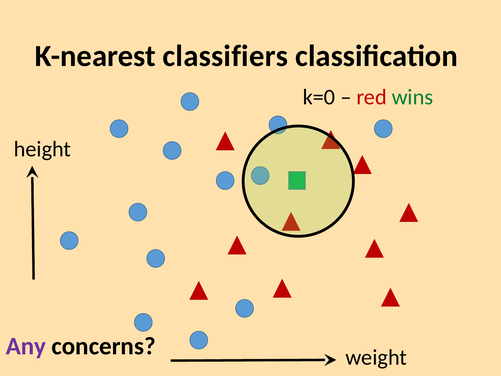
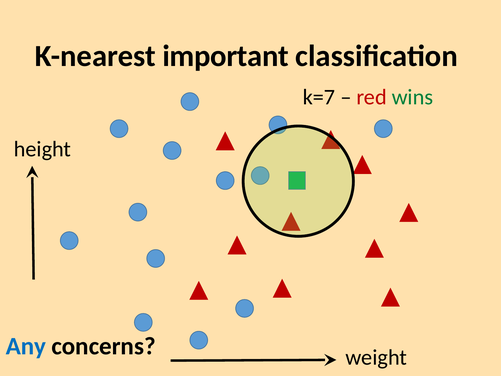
classifiers: classifiers -> important (226, 56)
k=0: k=0 -> k=7 (319, 97)
Any colour: purple -> blue (26, 346)
